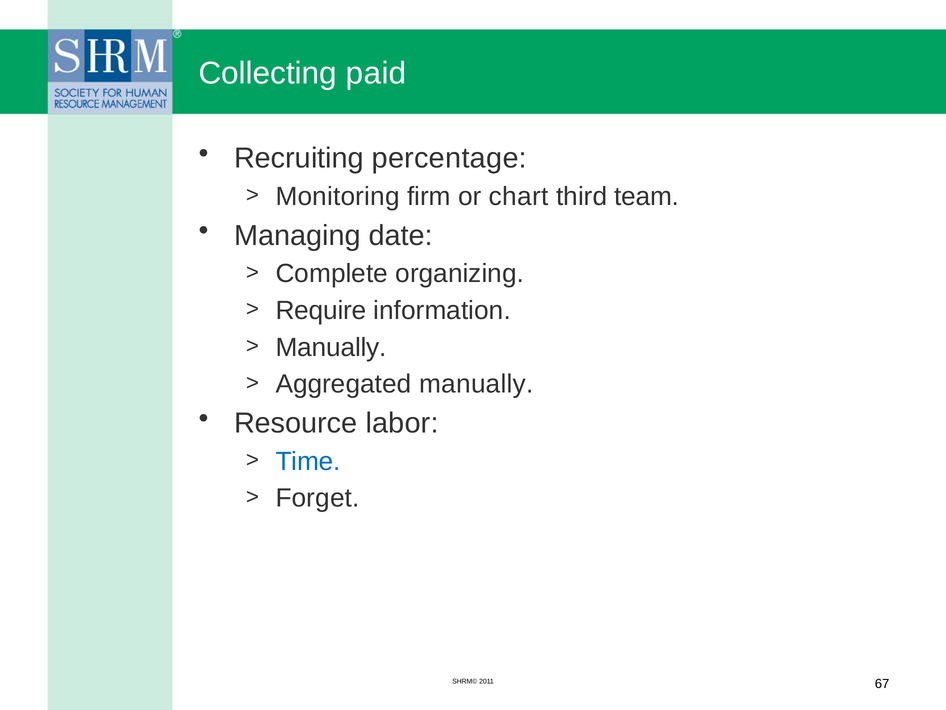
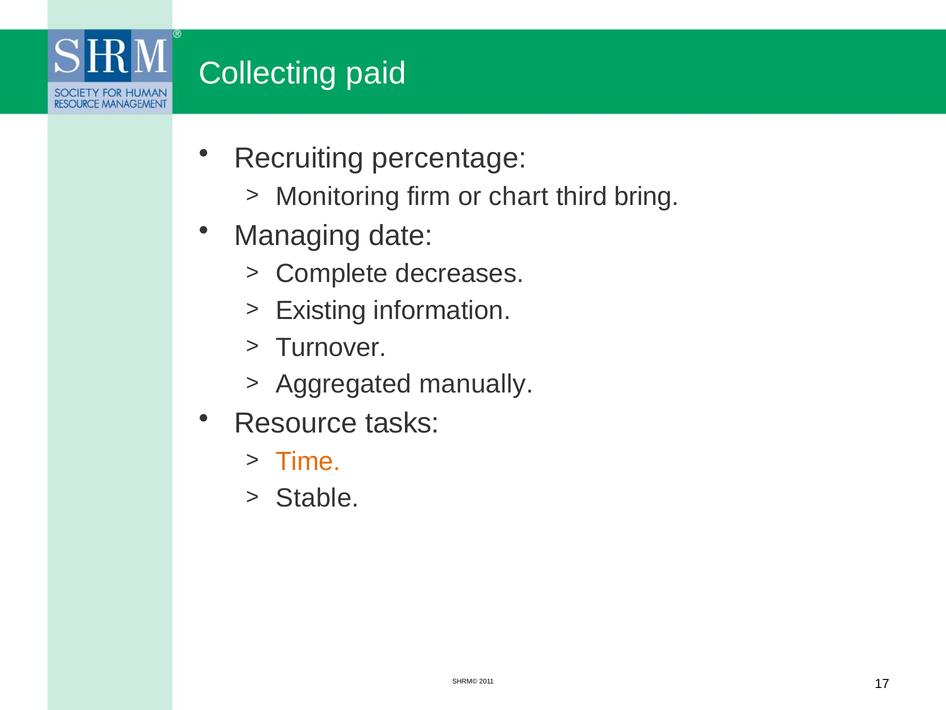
team: team -> bring (647, 196)
organizing: organizing -> decreases (460, 274)
Require: Require -> Existing (321, 310)
Manually: Manually -> Turnover (331, 347)
labor: labor -> tasks (402, 423)
Time colour: blue -> orange (308, 461)
Forget: Forget -> Stable (318, 498)
67: 67 -> 17 (882, 684)
